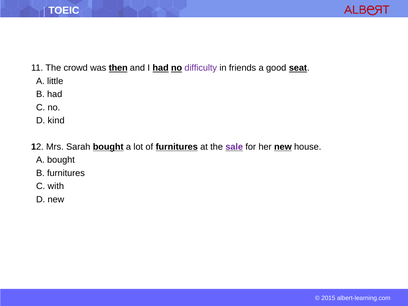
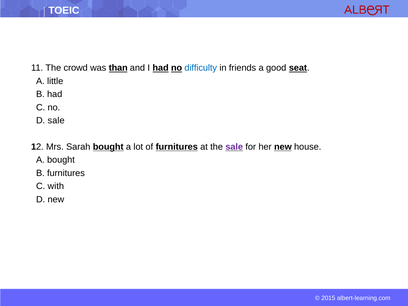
then: then -> than (118, 68)
difficulty colour: purple -> blue (201, 68)
D kind: kind -> sale (56, 121)
